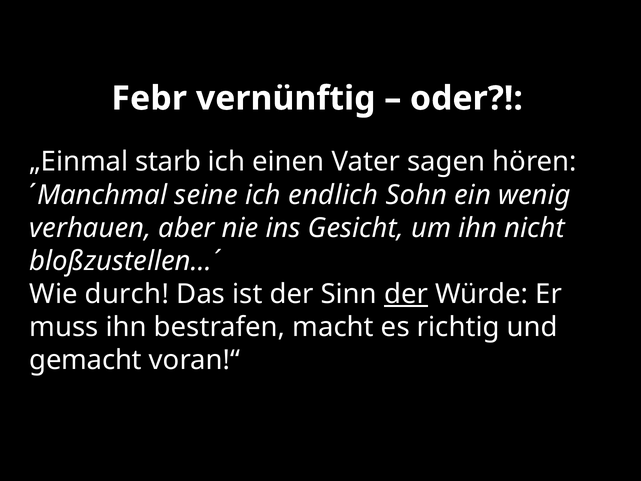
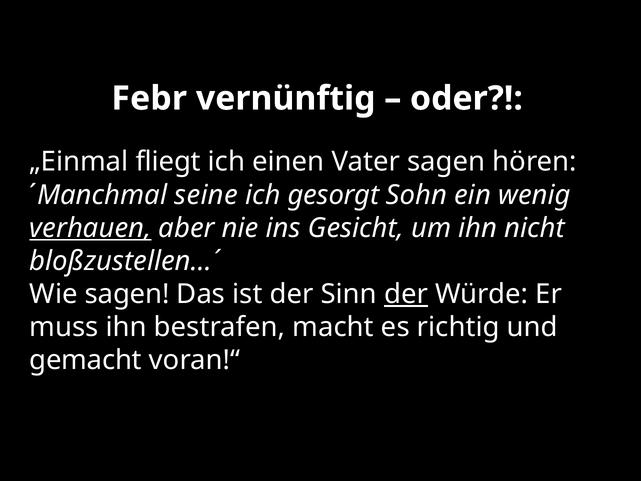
starb: starb -> fliegt (168, 162)
endlich: endlich -> gesorgt (333, 195)
verhauen underline: none -> present (90, 228)
Wie durch: durch -> sagen (127, 294)
